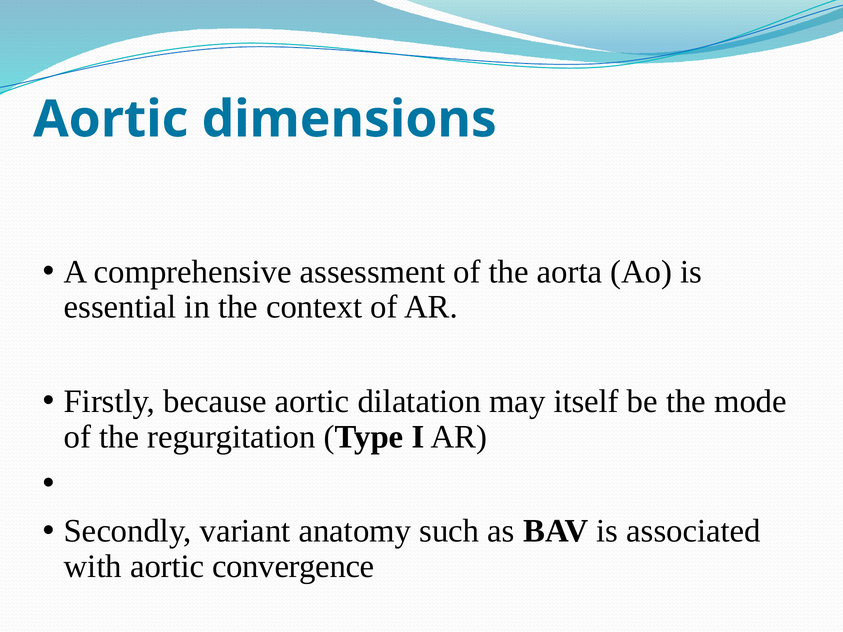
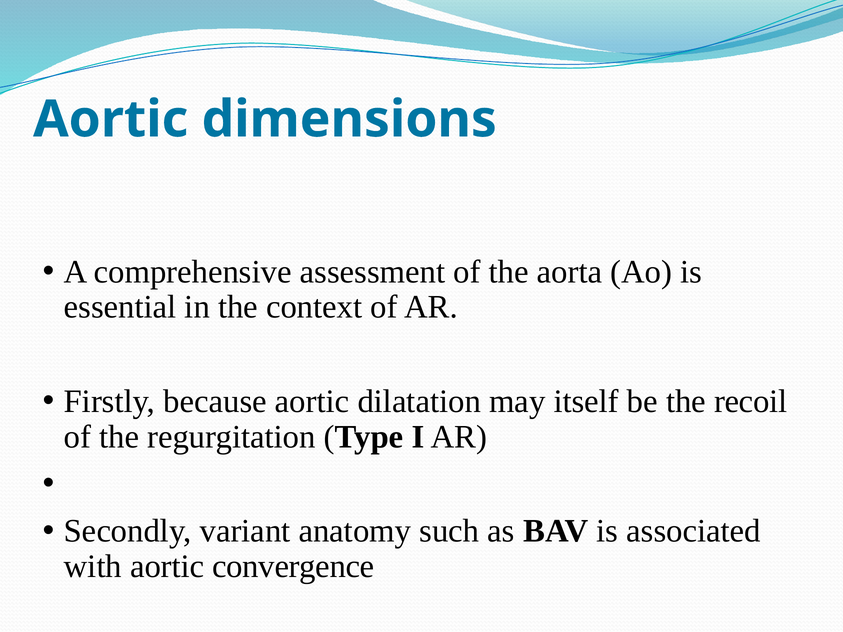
mode: mode -> recoil (751, 402)
